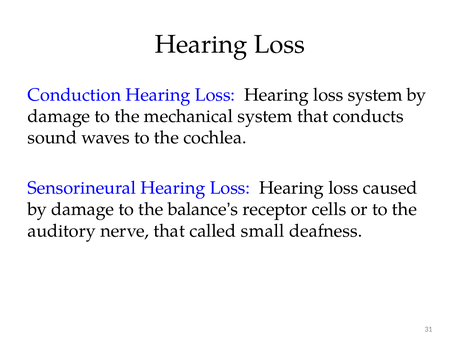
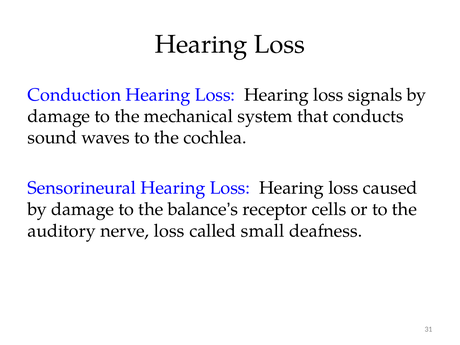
loss system: system -> signals (375, 95)
nerve that: that -> loss (169, 231)
